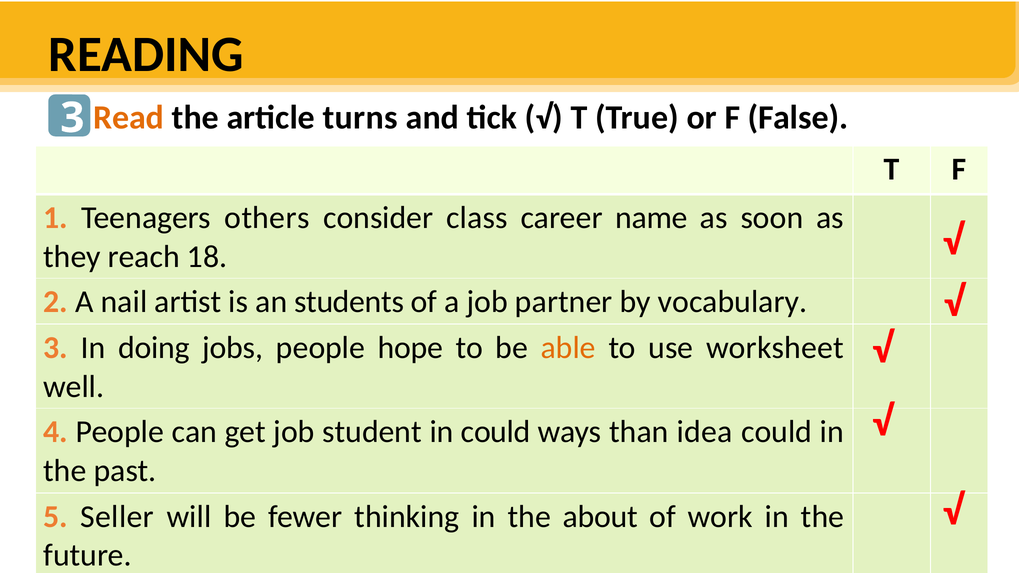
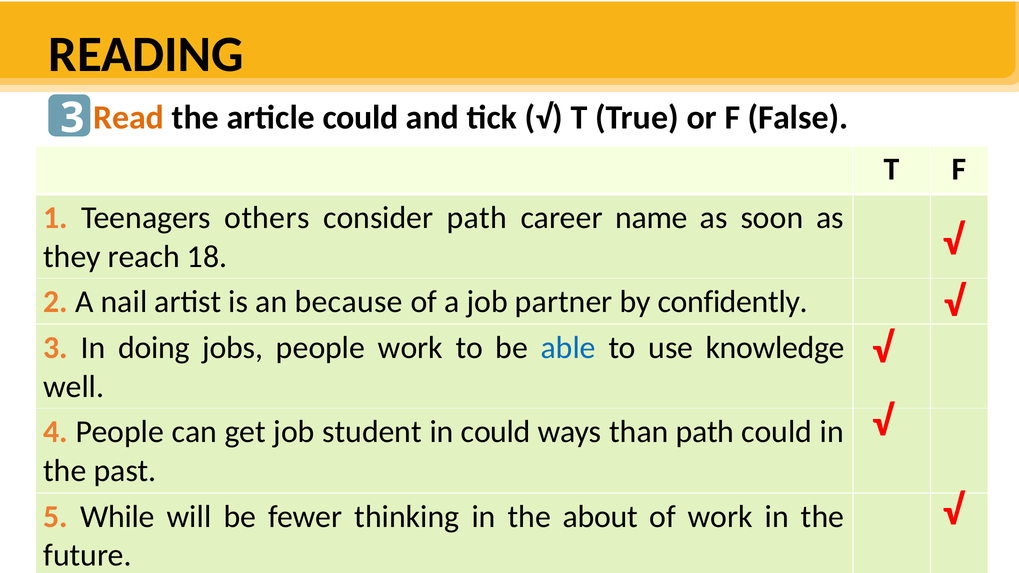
article turns: turns -> could (361, 117)
consider class: class -> path (477, 218)
students: students -> because (349, 302)
vocabulary: vocabulary -> confidently (733, 302)
people hope: hope -> work (410, 348)
able colour: orange -> blue (568, 348)
worksheet: worksheet -> knowledge (775, 348)
than idea: idea -> path (705, 432)
Seller: Seller -> While (117, 517)
